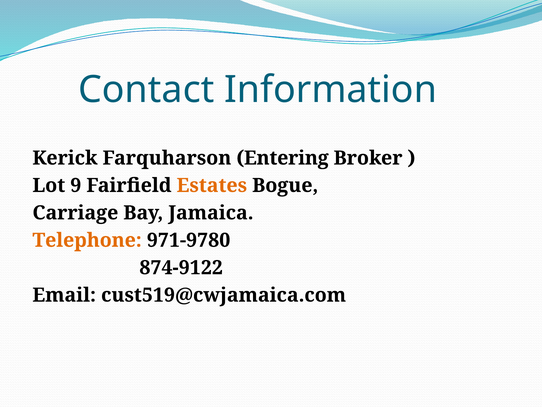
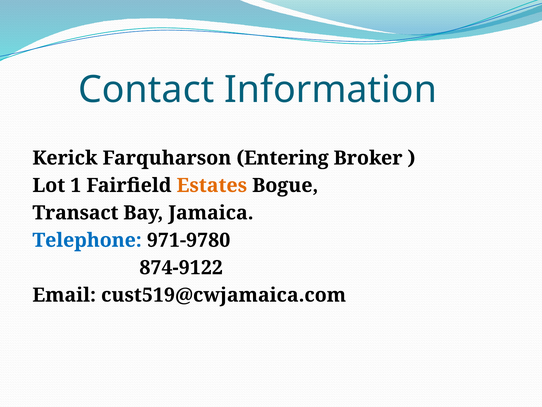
9: 9 -> 1 (76, 185)
Carriage: Carriage -> Transact (75, 213)
Telephone colour: orange -> blue (87, 240)
